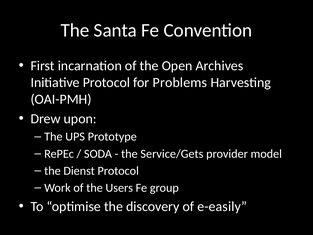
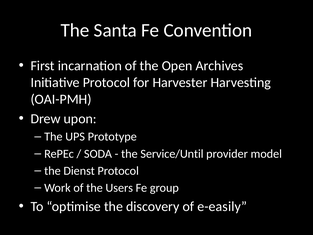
Problems: Problems -> Harvester (180, 82)
Service/Gets: Service/Gets -> Service/Until (172, 154)
